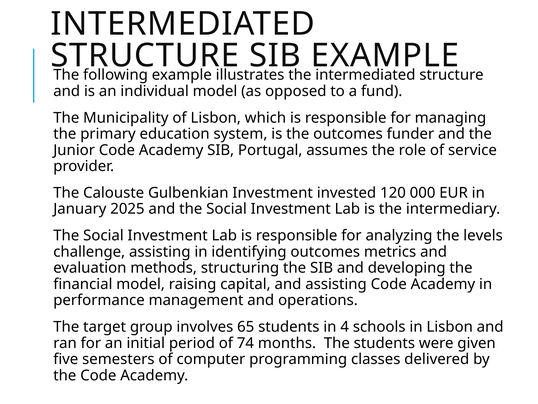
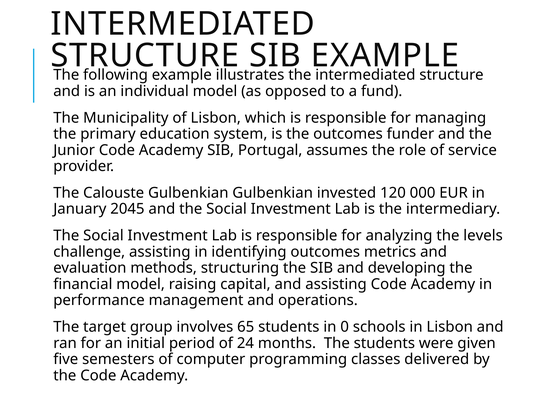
Gulbenkian Investment: Investment -> Gulbenkian (273, 193)
2025: 2025 -> 2045 (127, 209)
4: 4 -> 0 (345, 327)
74: 74 -> 24 (245, 343)
